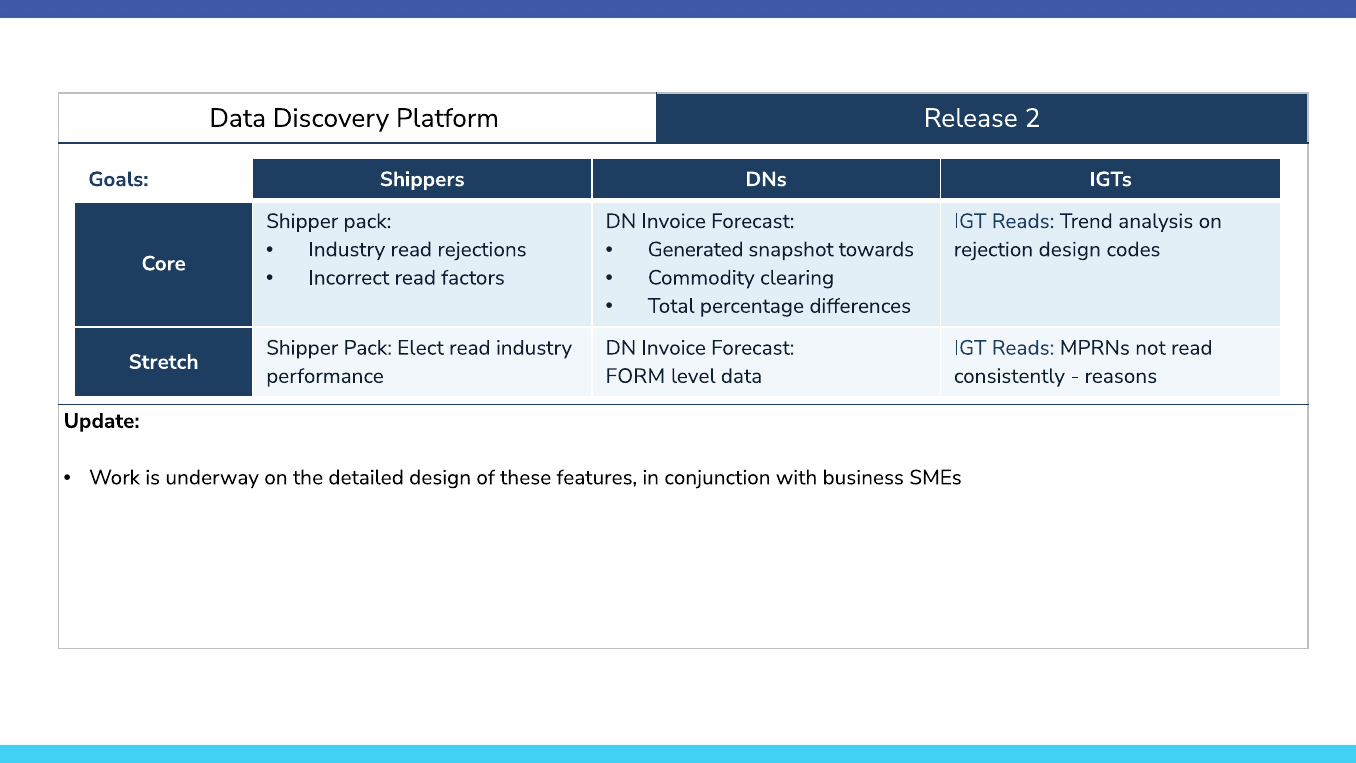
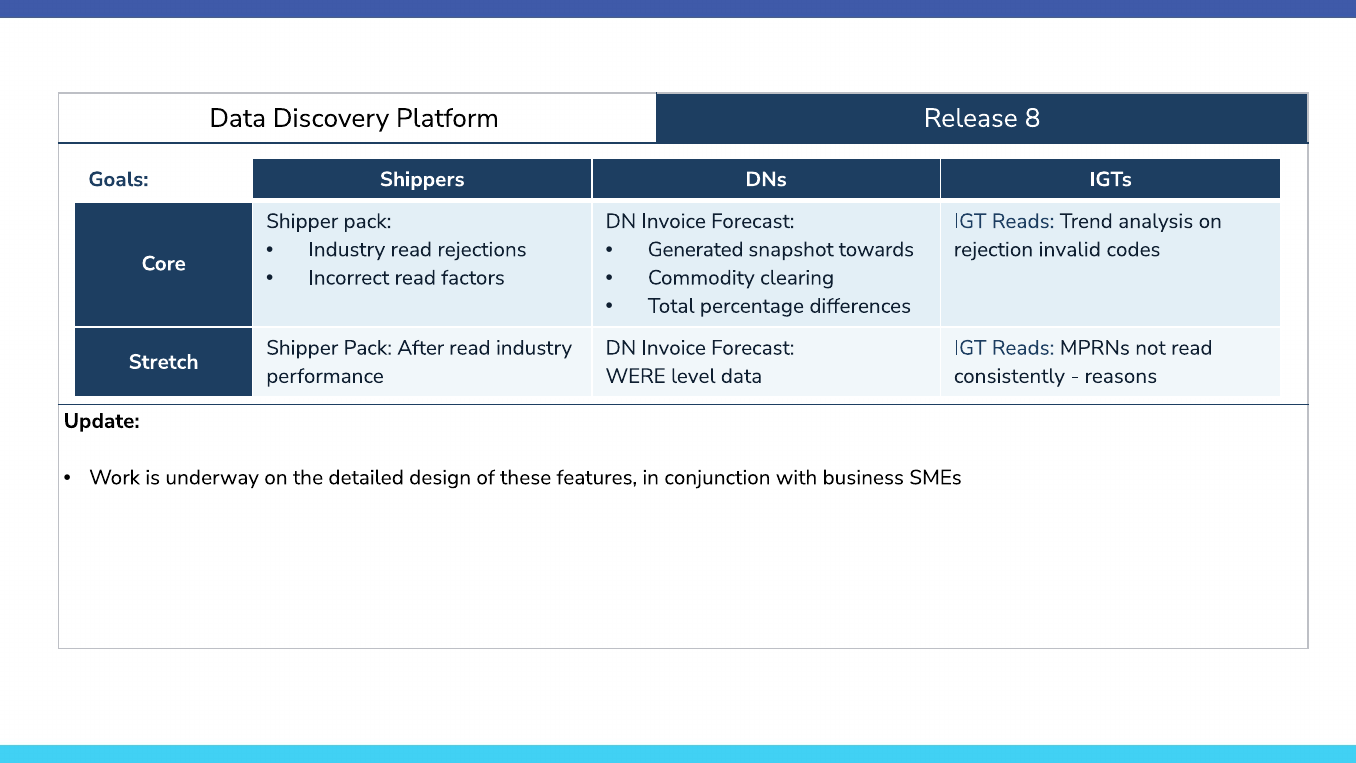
2: 2 -> 8 (1033, 118)
rejection design: design -> invalid (1070, 249)
Elect: Elect -> After (421, 348)
FORM: FORM -> WERE (636, 376)
